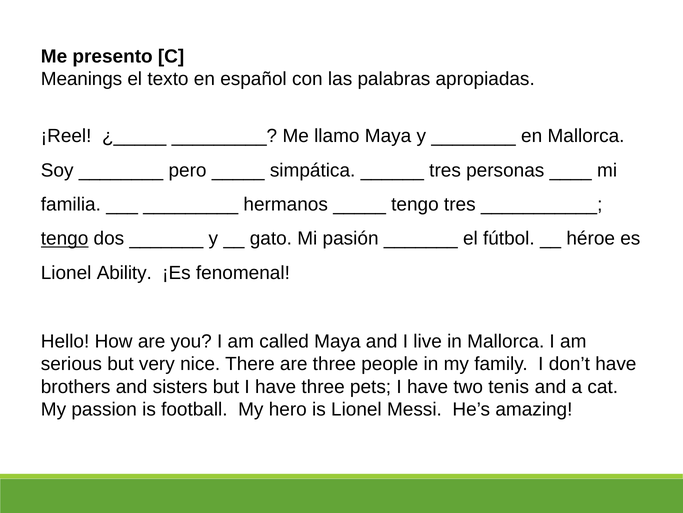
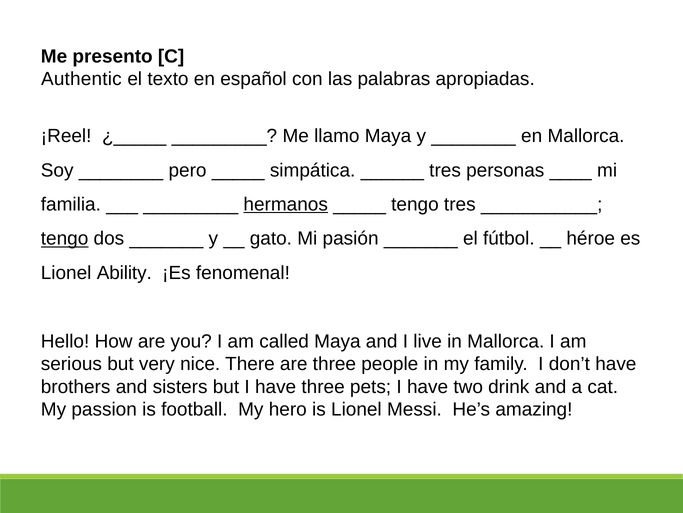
Meanings: Meanings -> Authentic (81, 79)
hermanos underline: none -> present (286, 204)
tenis: tenis -> drink (509, 386)
